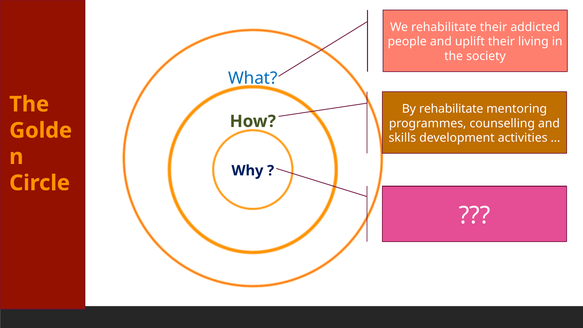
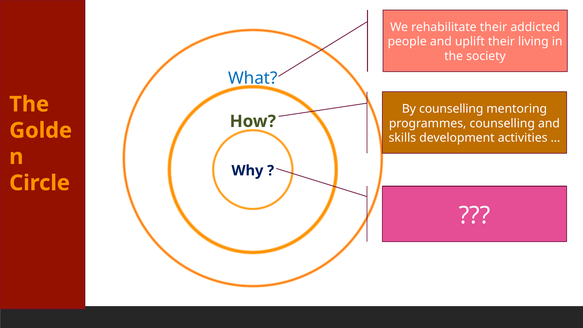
By rehabilitate: rehabilitate -> counselling (451, 109)
